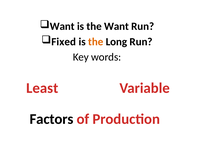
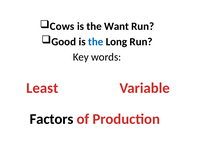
Want: Want -> Cows (62, 26)
Fixed: Fixed -> Good (64, 42)
the colour: orange -> blue (96, 42)
